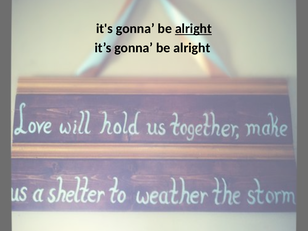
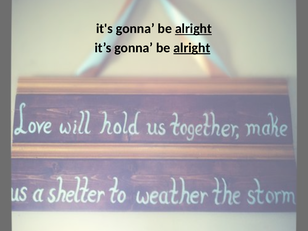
alright underline: none -> present (192, 48)
